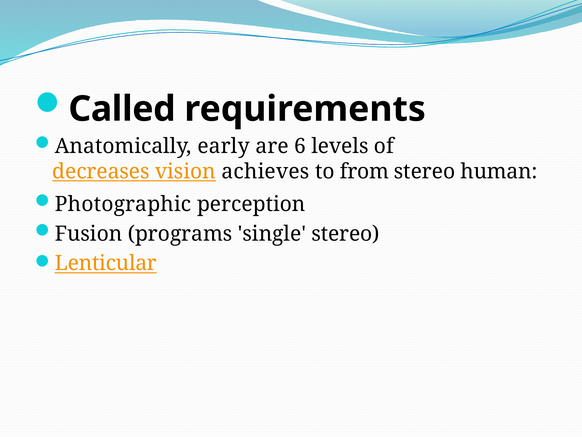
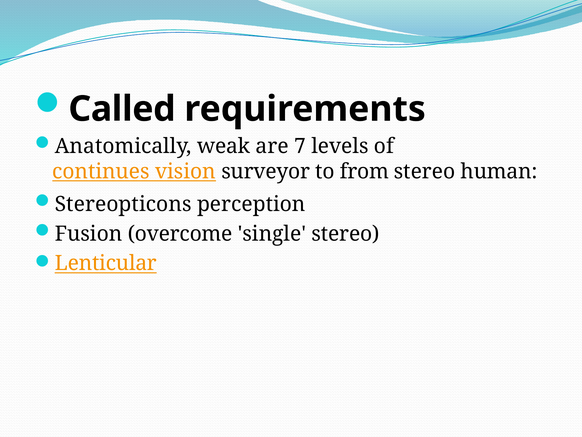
early: early -> weak (224, 146)
6: 6 -> 7 (300, 146)
decreases: decreases -> continues (101, 171)
achieves: achieves -> surveyor (266, 171)
Photographic: Photographic -> Stereopticons (123, 204)
programs: programs -> overcome (180, 234)
